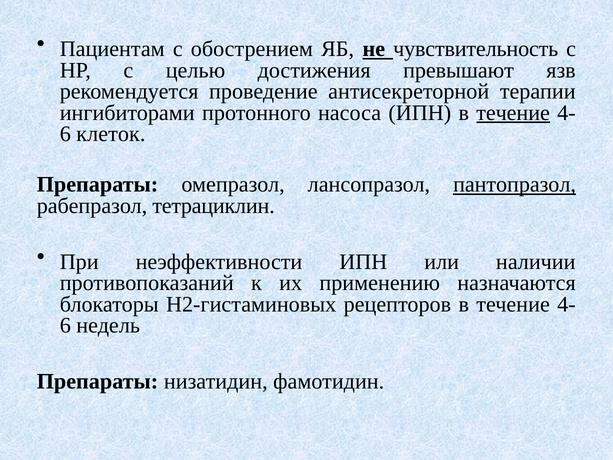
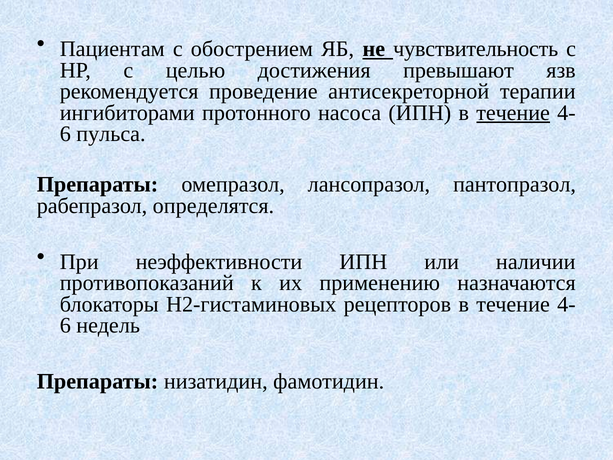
клеток: клеток -> пульса (111, 134)
пантопразол underline: present -> none (515, 185)
тетрациклин: тетрациклин -> определятся (213, 206)
